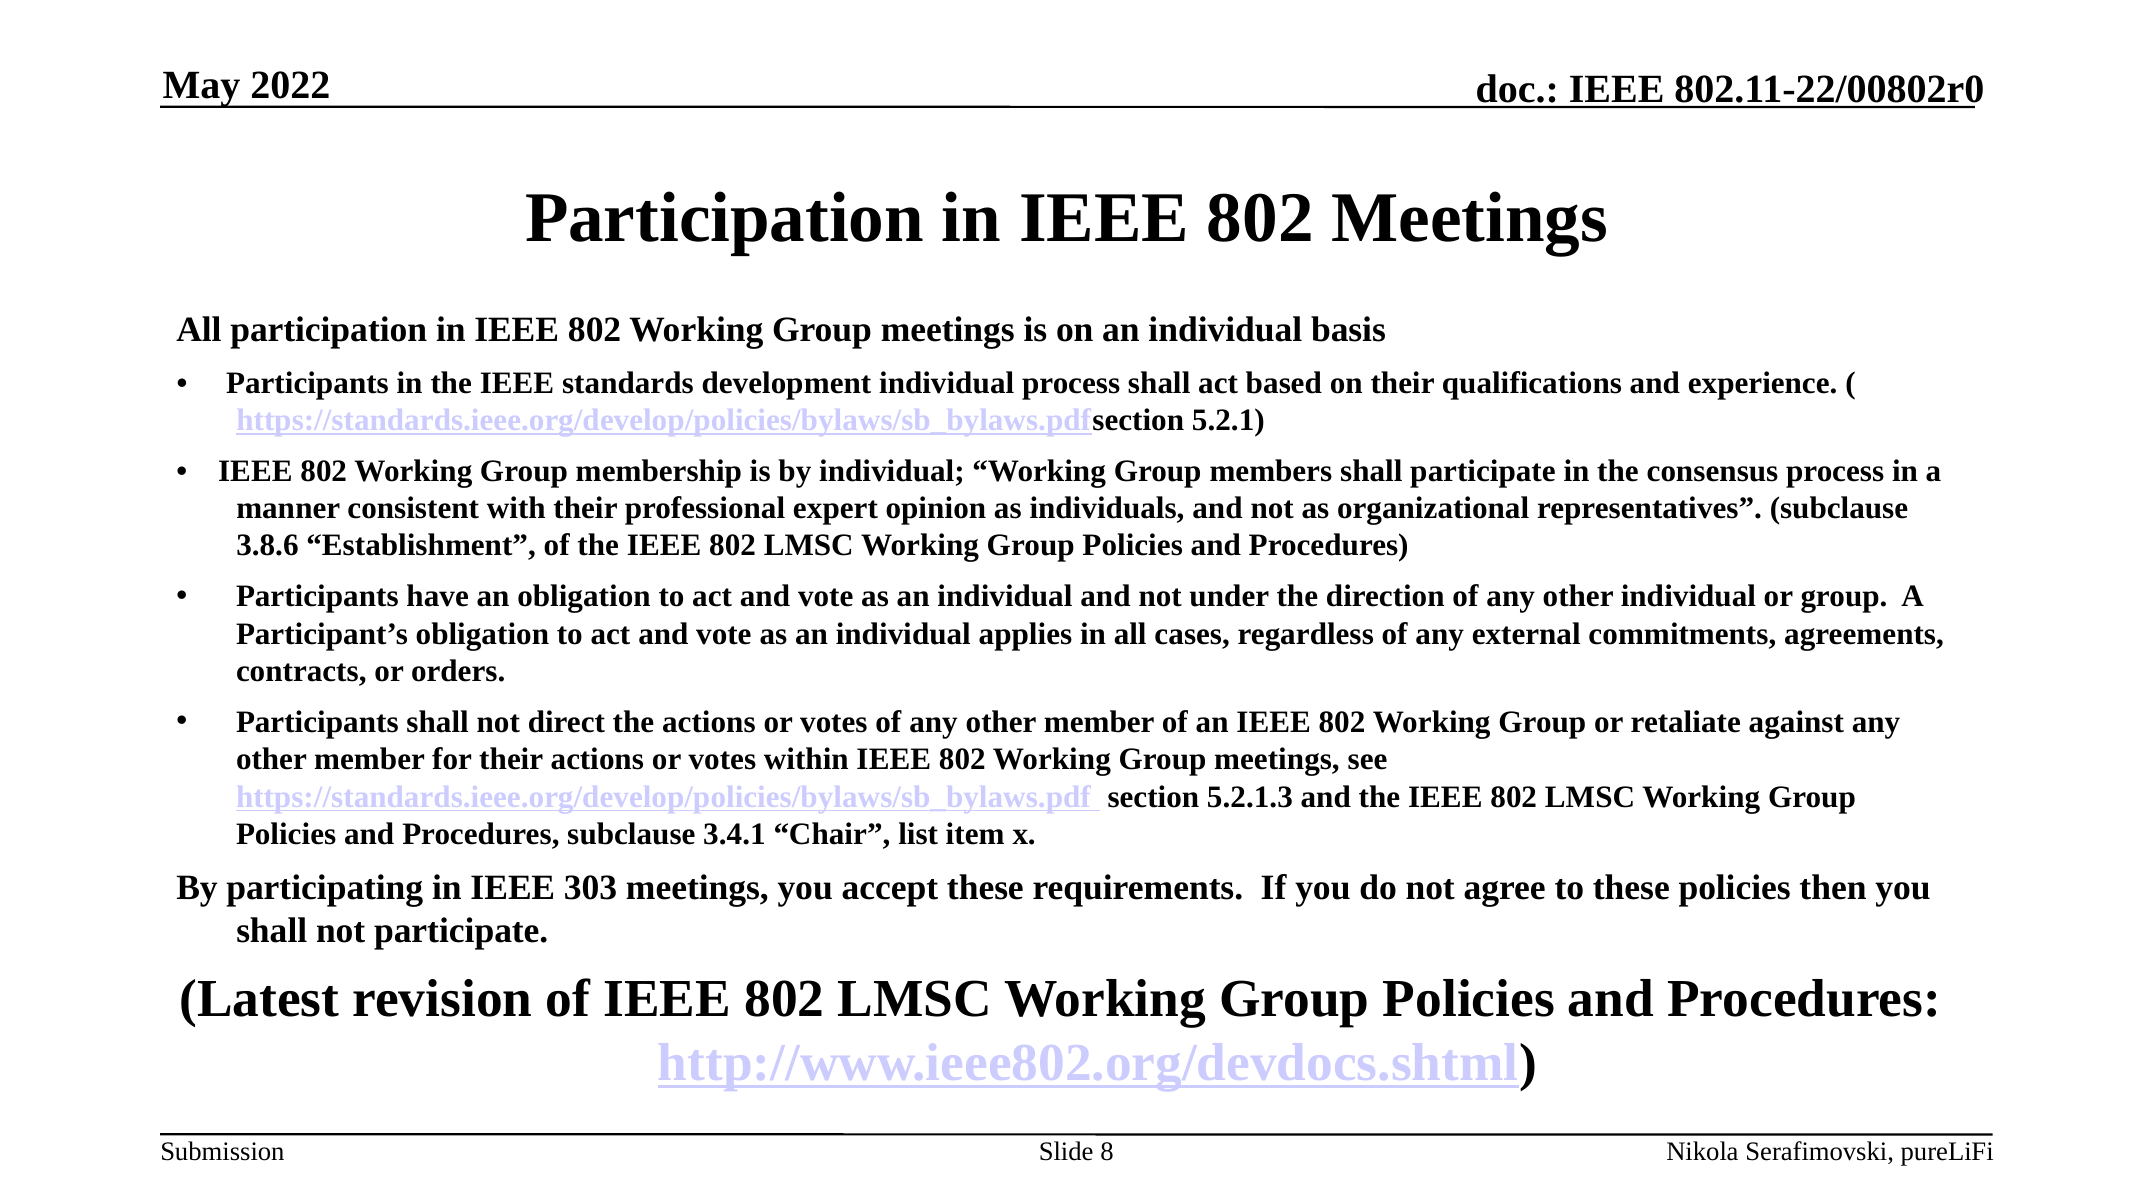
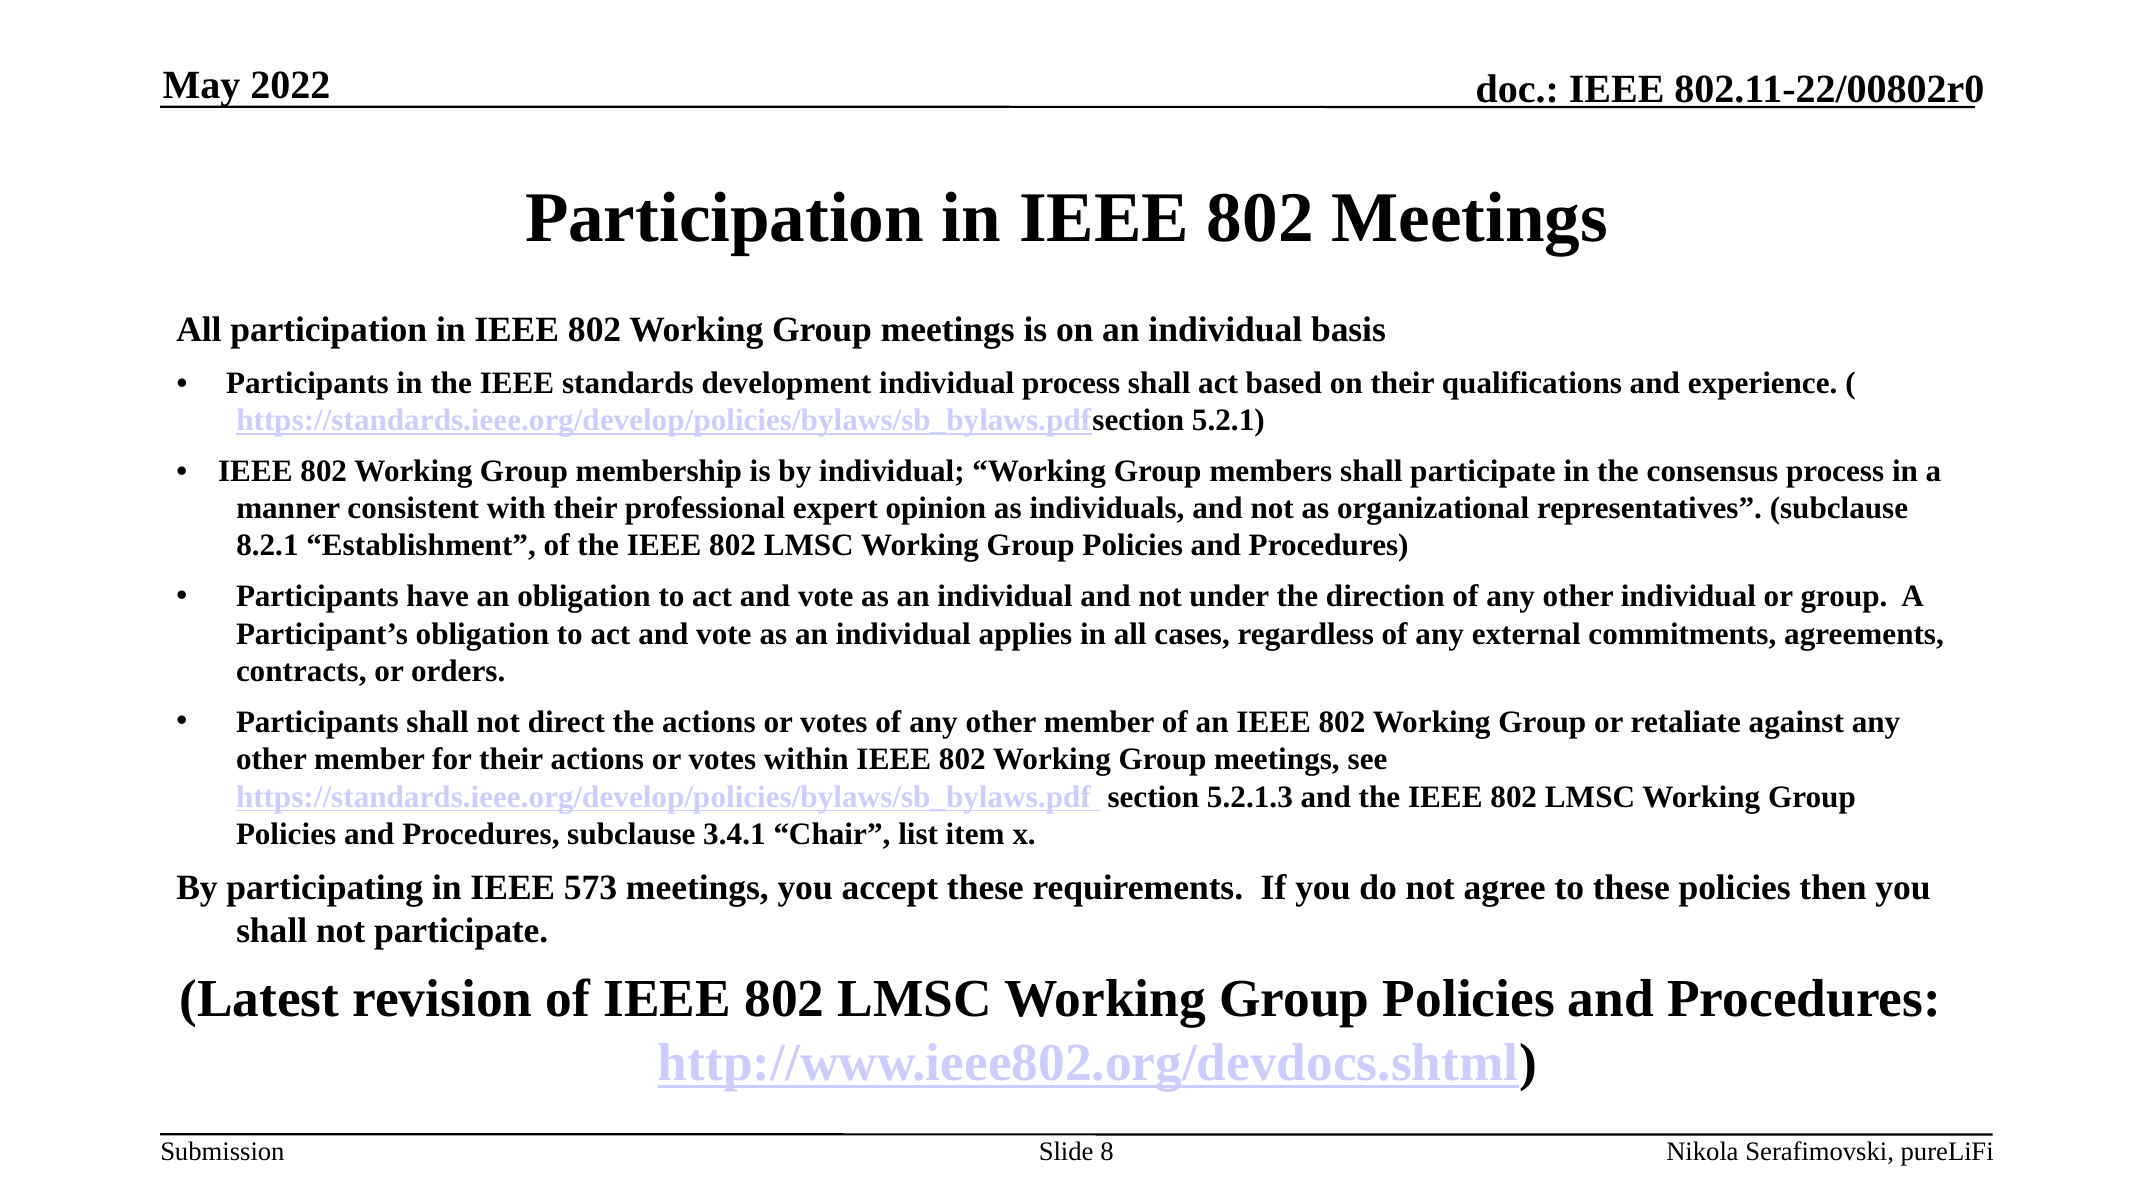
3.8.6: 3.8.6 -> 8.2.1 (267, 546)
303: 303 -> 573 (591, 888)
